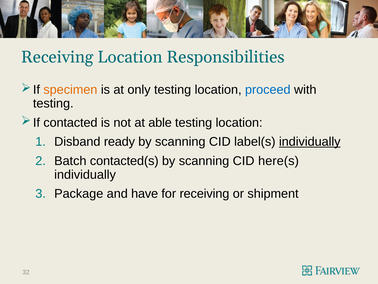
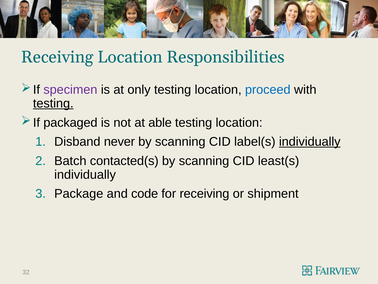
specimen colour: orange -> purple (70, 90)
testing underline: none -> present (53, 103)
contacted: contacted -> packaged (70, 122)
ready: ready -> never (119, 142)
here(s: here(s -> least(s (279, 161)
have: have -> code (145, 193)
